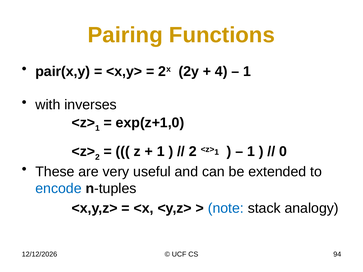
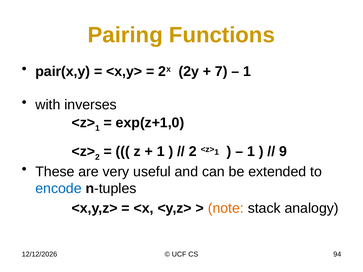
4: 4 -> 7 (221, 72)
0: 0 -> 9 (283, 152)
note colour: blue -> orange (226, 208)
